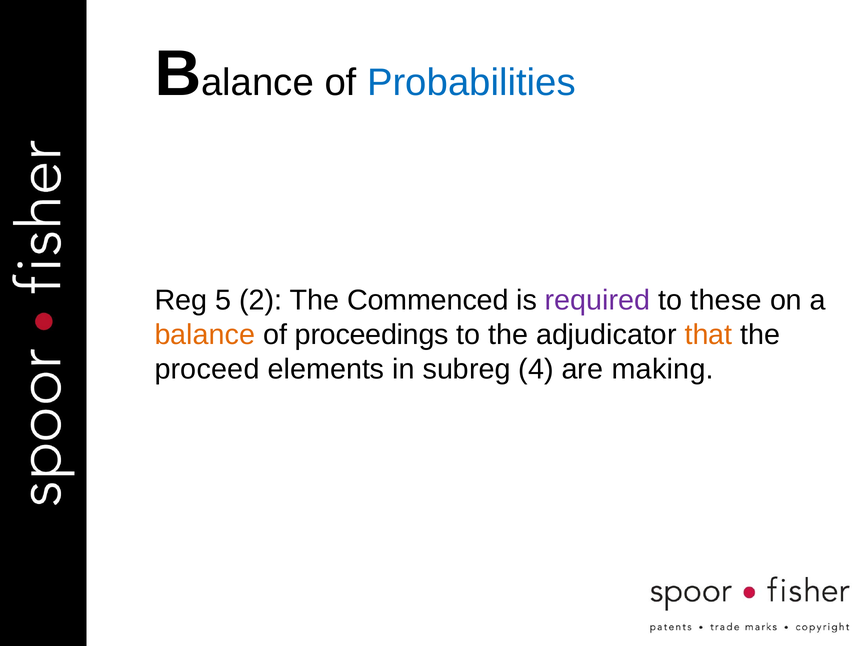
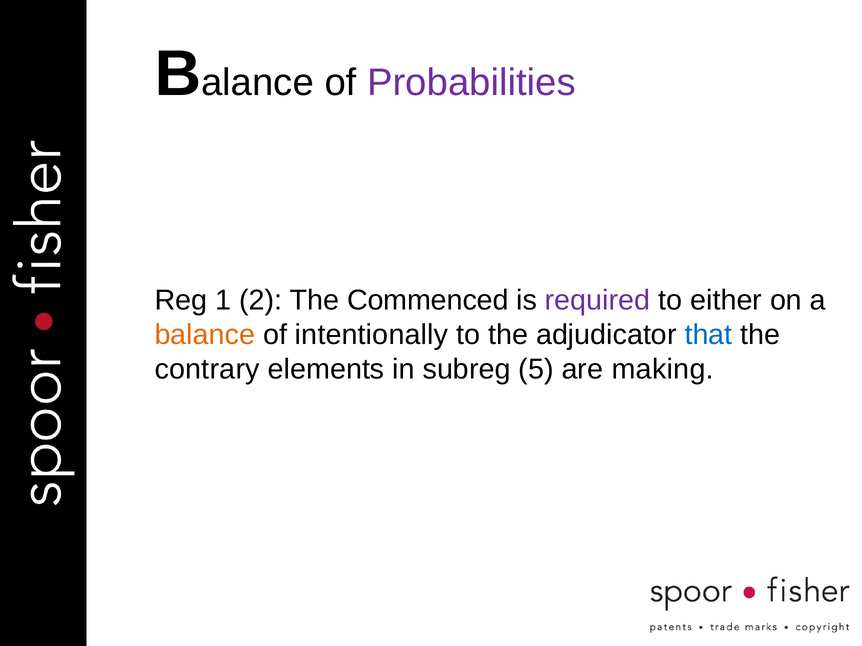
Probabilities colour: blue -> purple (471, 83)
5: 5 -> 1 (223, 300)
these: these -> either (726, 300)
proceedings: proceedings -> intentionally (372, 335)
that colour: orange -> blue (708, 335)
proceed: proceed -> contrary (207, 369)
4: 4 -> 5 (536, 369)
